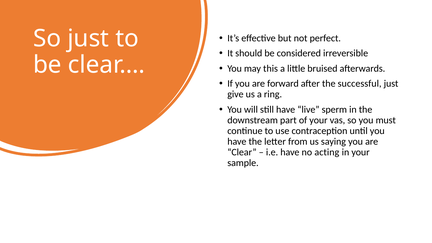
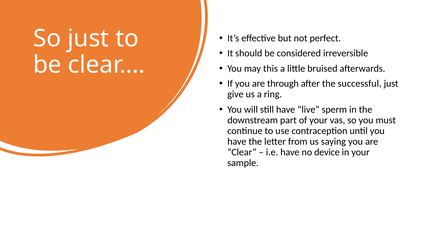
forward: forward -> through (283, 84)
acting: acting -> device (327, 152)
